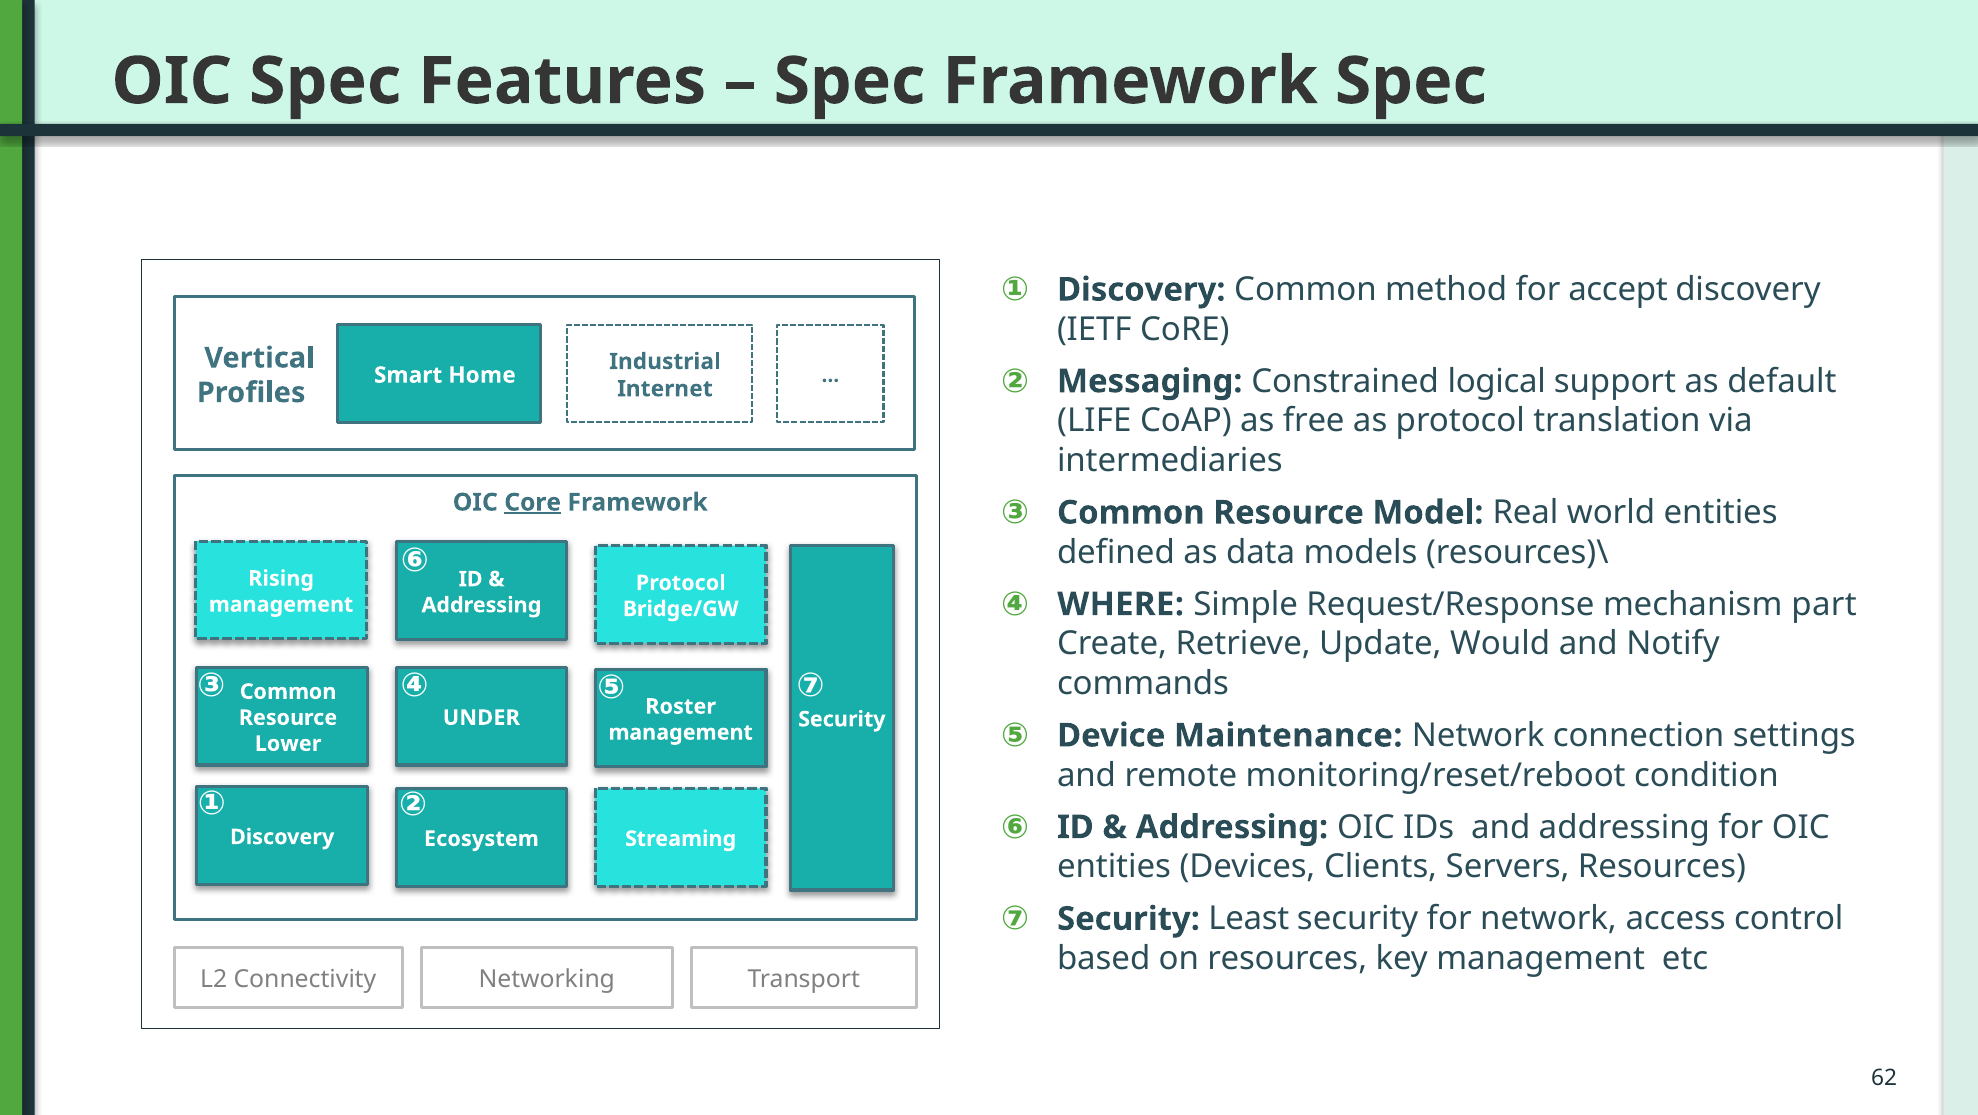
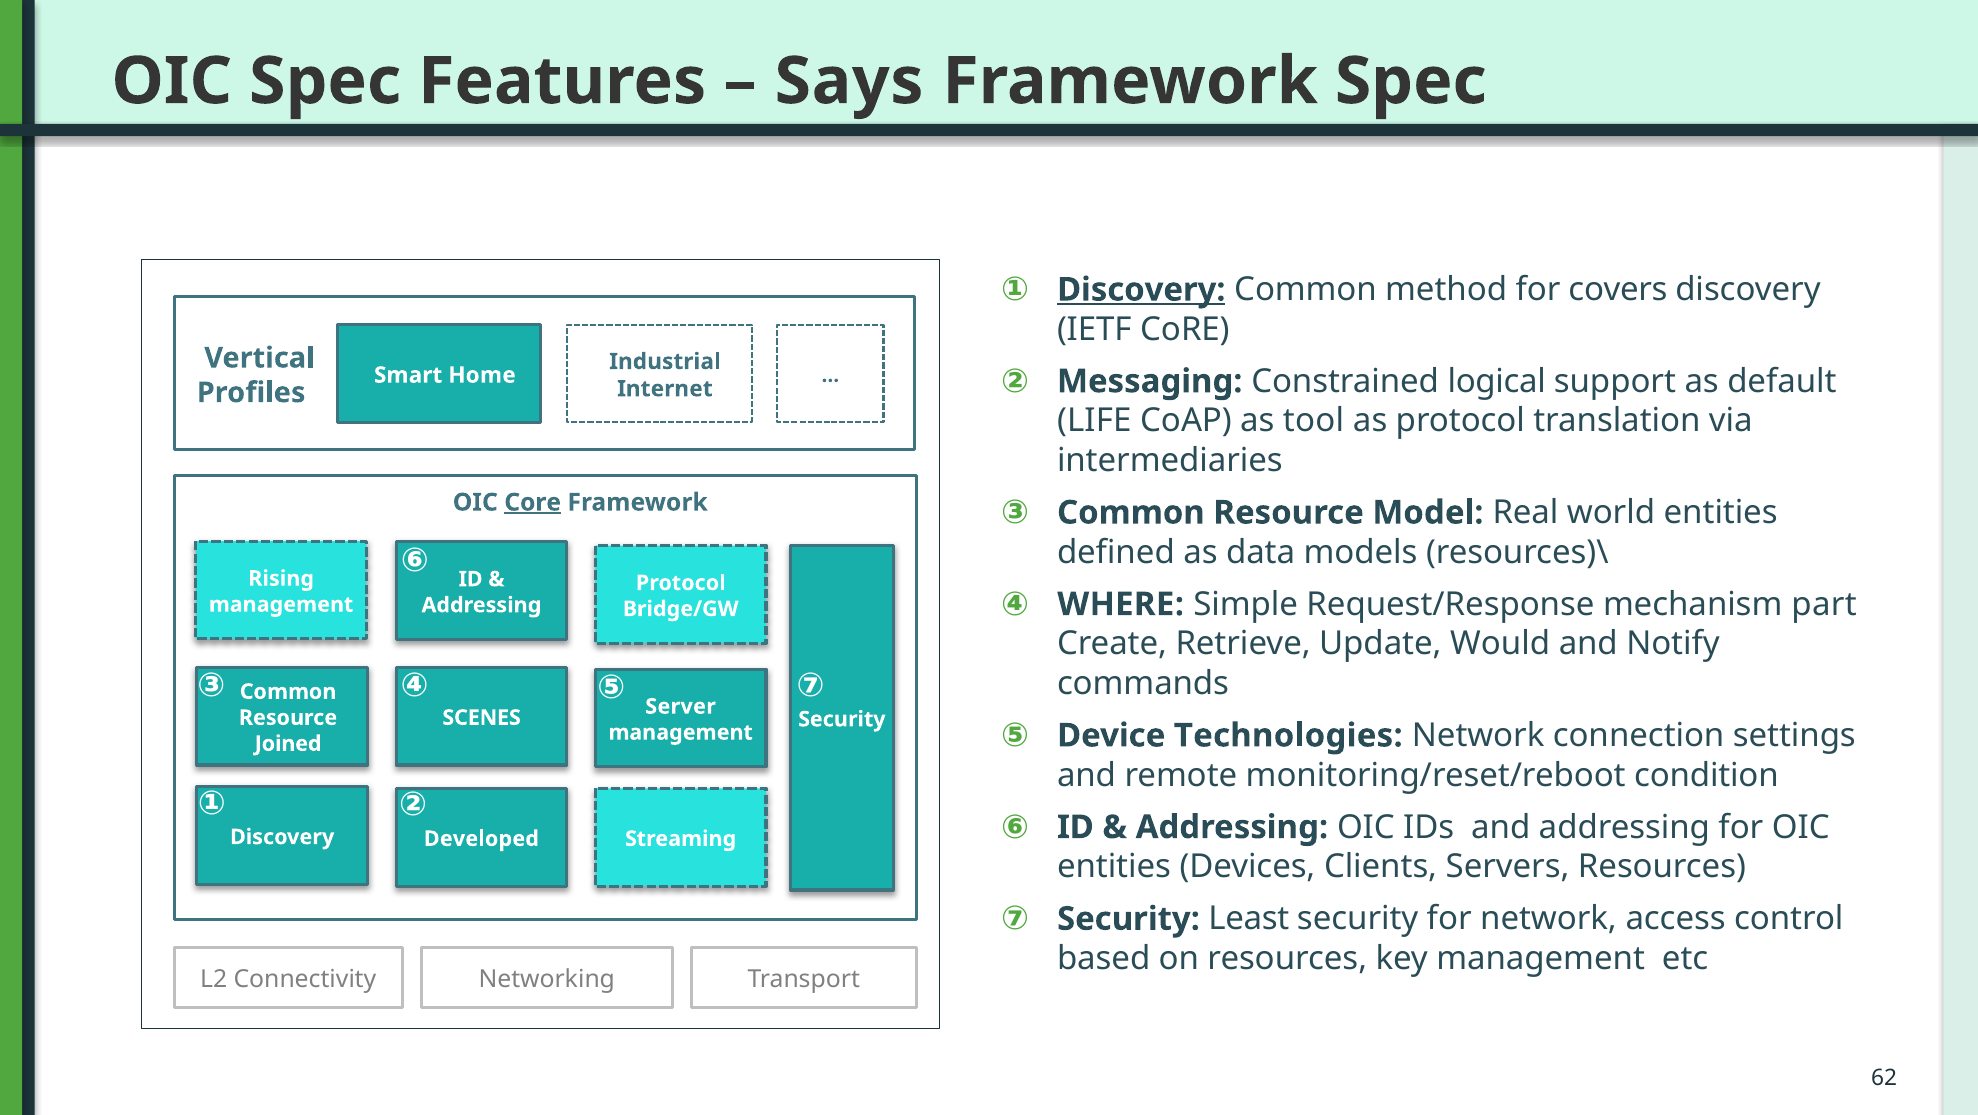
Spec: Spec -> Says (849, 81)
Discovery underline: none -> present (1141, 290)
accept: accept -> covers (1618, 290)
free: free -> tool (1314, 421)
Roster: Roster -> Server (681, 707)
UNDER: UNDER -> SCENES (482, 718)
Maintenance: Maintenance -> Technologies (1288, 736)
Lower: Lower -> Joined (288, 744)
Ecosystem: Ecosystem -> Developed (481, 839)
